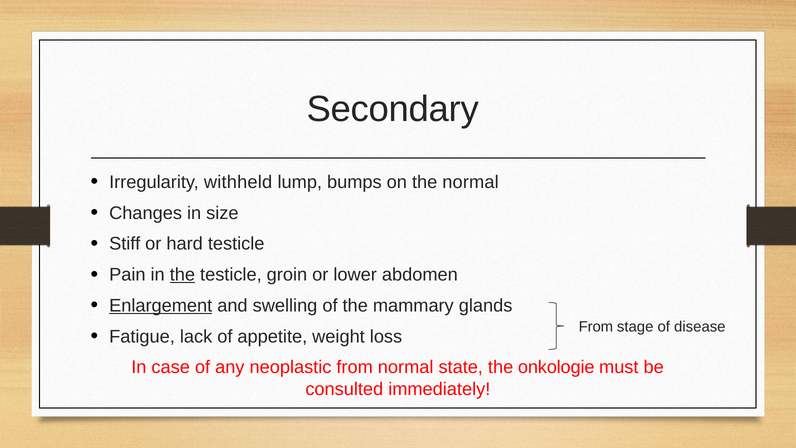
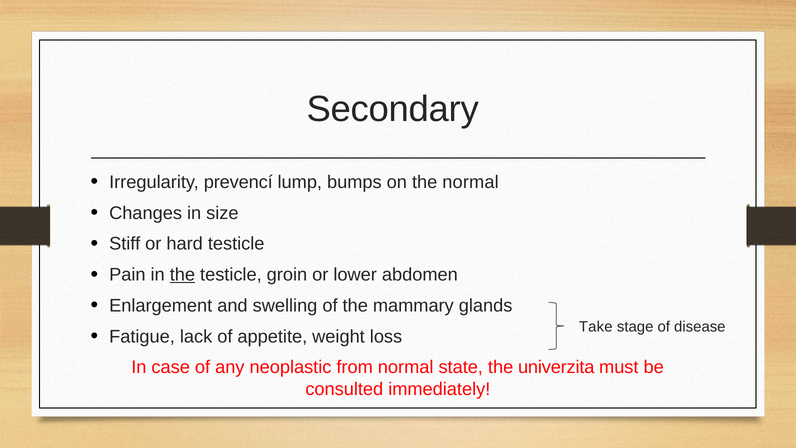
withheld: withheld -> prevencí (238, 182)
Enlargement underline: present -> none (161, 305)
From: From -> Take (596, 327)
onkologie: onkologie -> univerzita (556, 367)
